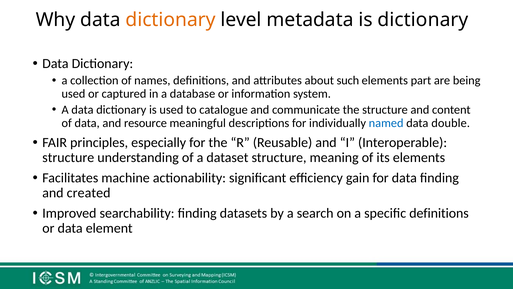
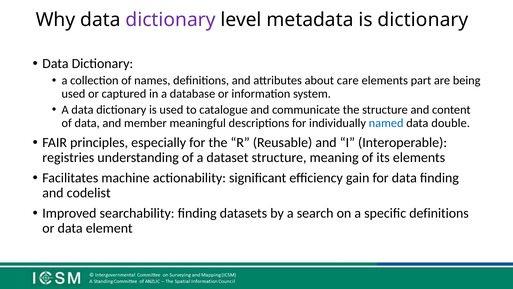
dictionary colour: orange -> purple (171, 20)
such: such -> care (348, 80)
resource: resource -> member (145, 123)
structure: structure -> registries (68, 157)
created: created -> codelist (89, 193)
